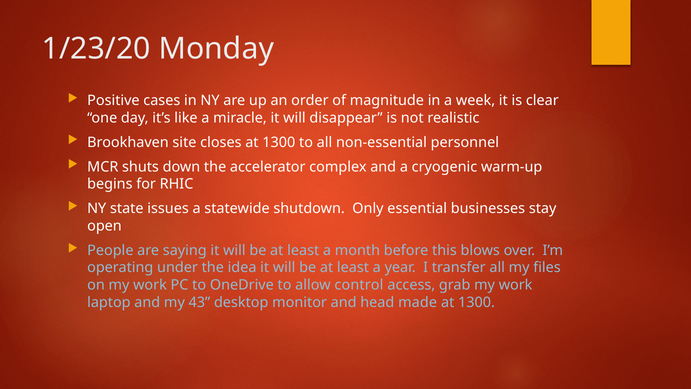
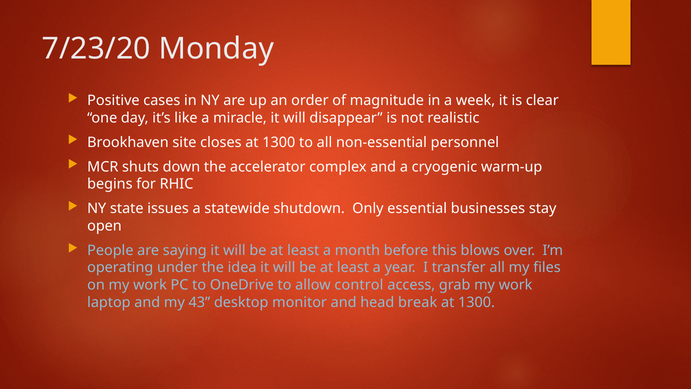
1/23/20: 1/23/20 -> 7/23/20 (96, 49)
made: made -> break (418, 302)
